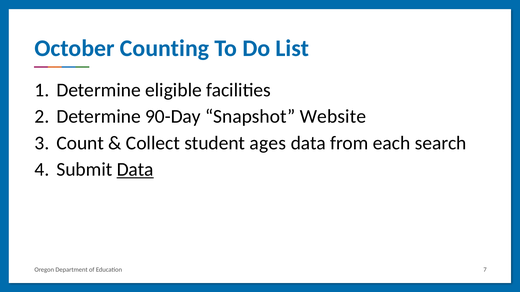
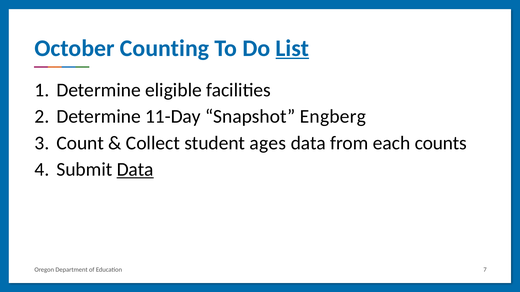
List underline: none -> present (292, 48)
90-Day: 90-Day -> 11-Day (173, 117)
Website: Website -> Engberg (333, 117)
search: search -> counts (441, 143)
